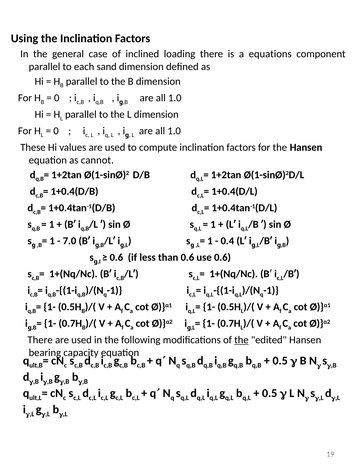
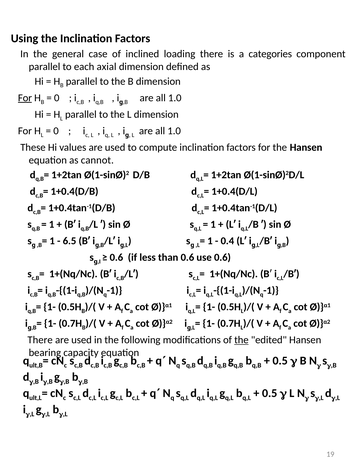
equations: equations -> categories (270, 54)
sand: sand -> axial (107, 67)
For underline: none -> present (25, 98)
7.0: 7.0 -> 6.5 (70, 241)
